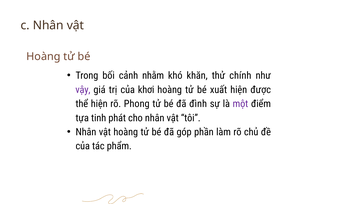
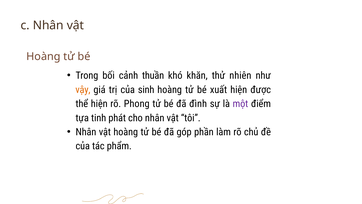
nhằm: nhằm -> thuần (153, 75)
chính: chính -> nhiên (240, 75)
vậy colour: purple -> orange (83, 90)
khơi: khơi -> sinh (146, 90)
